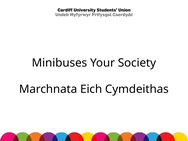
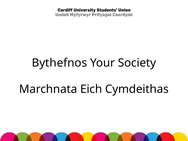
Minibuses: Minibuses -> Bythefnos (59, 63)
